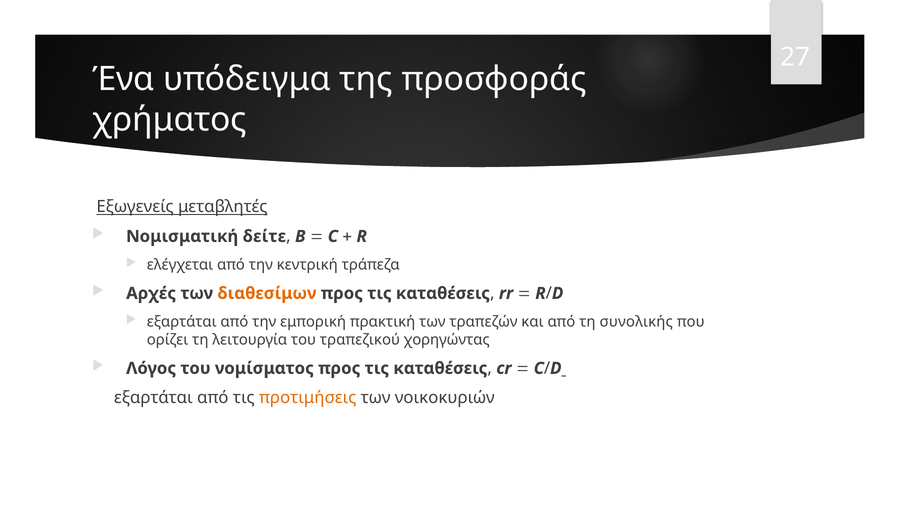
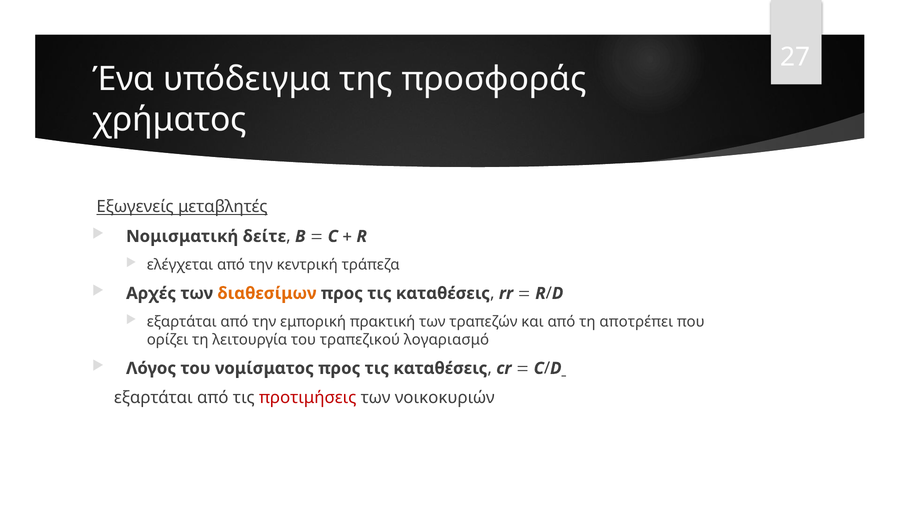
συνολικής: συνολικής -> αποτρέπει (636, 322)
χορηγώντας: χορηγώντας -> λογαριασμό (447, 340)
προτιμήσεις colour: orange -> red (308, 398)
